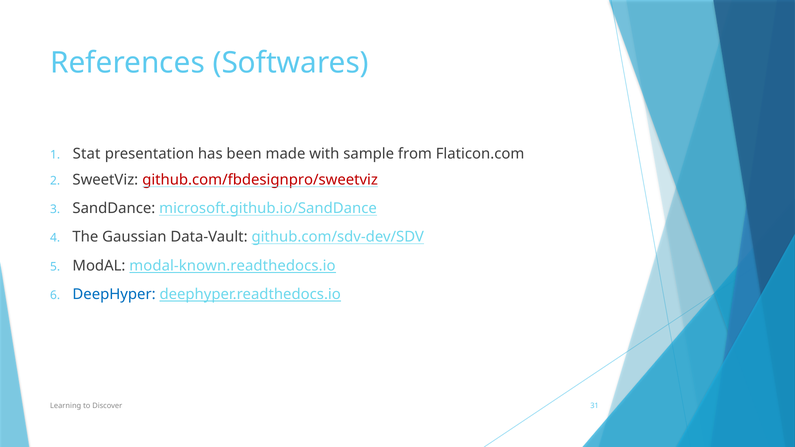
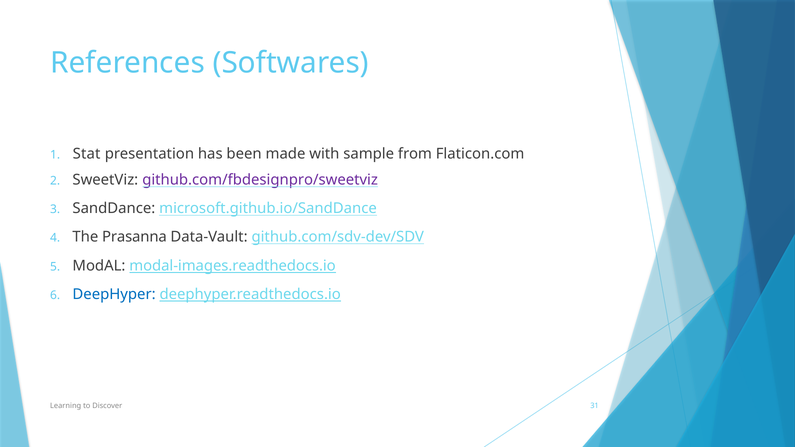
github.com/fbdesignpro/sweetviz colour: red -> purple (260, 180)
Gaussian: Gaussian -> Prasanna (134, 237)
modal-known.readthedocs.io: modal-known.readthedocs.io -> modal-images.readthedocs.io (233, 266)
